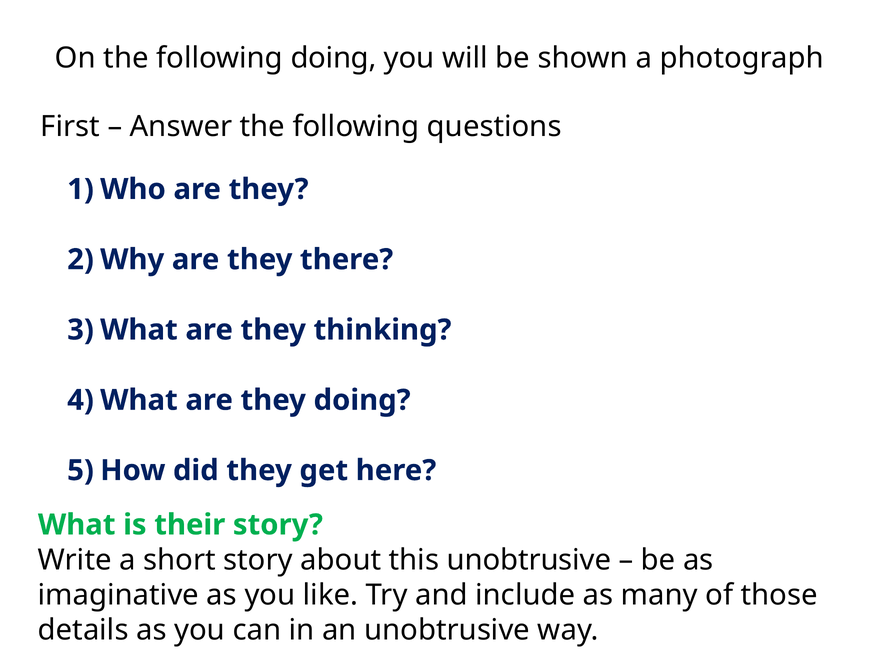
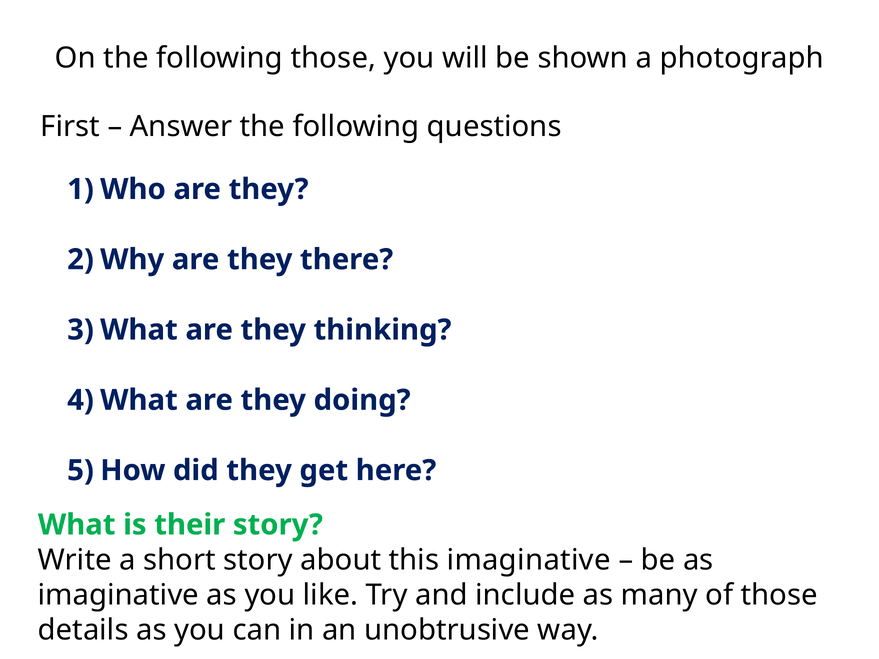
following doing: doing -> those (333, 58)
this unobtrusive: unobtrusive -> imaginative (529, 560)
